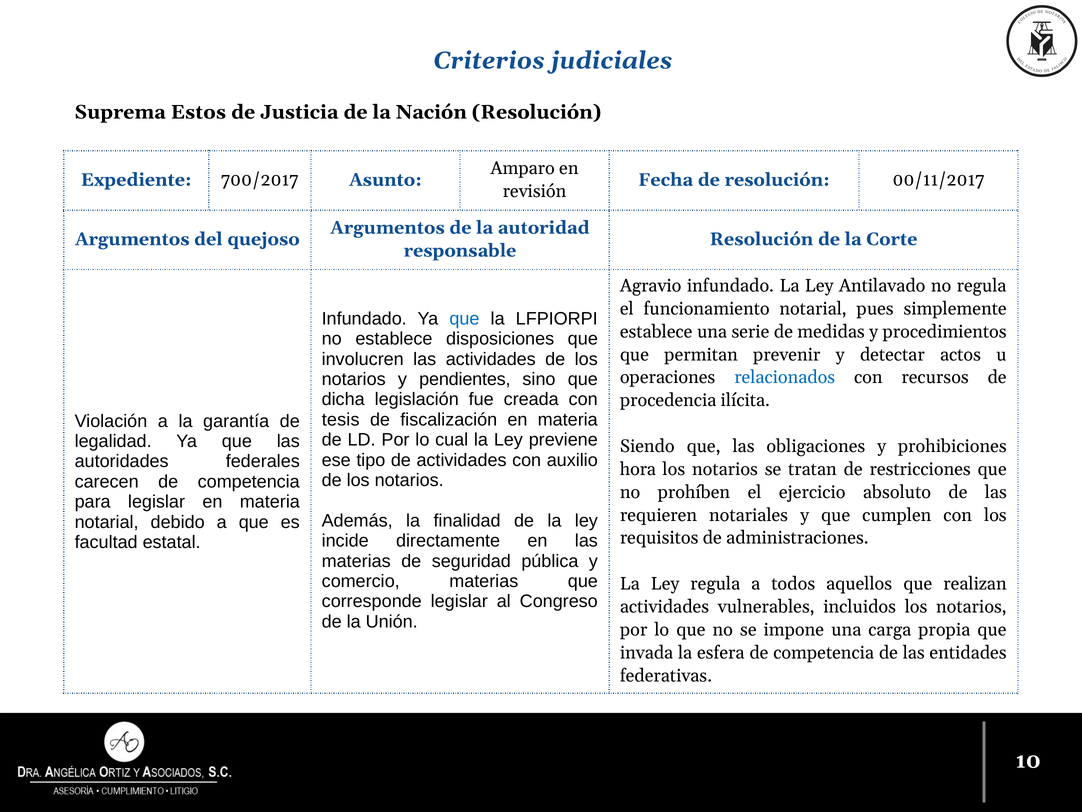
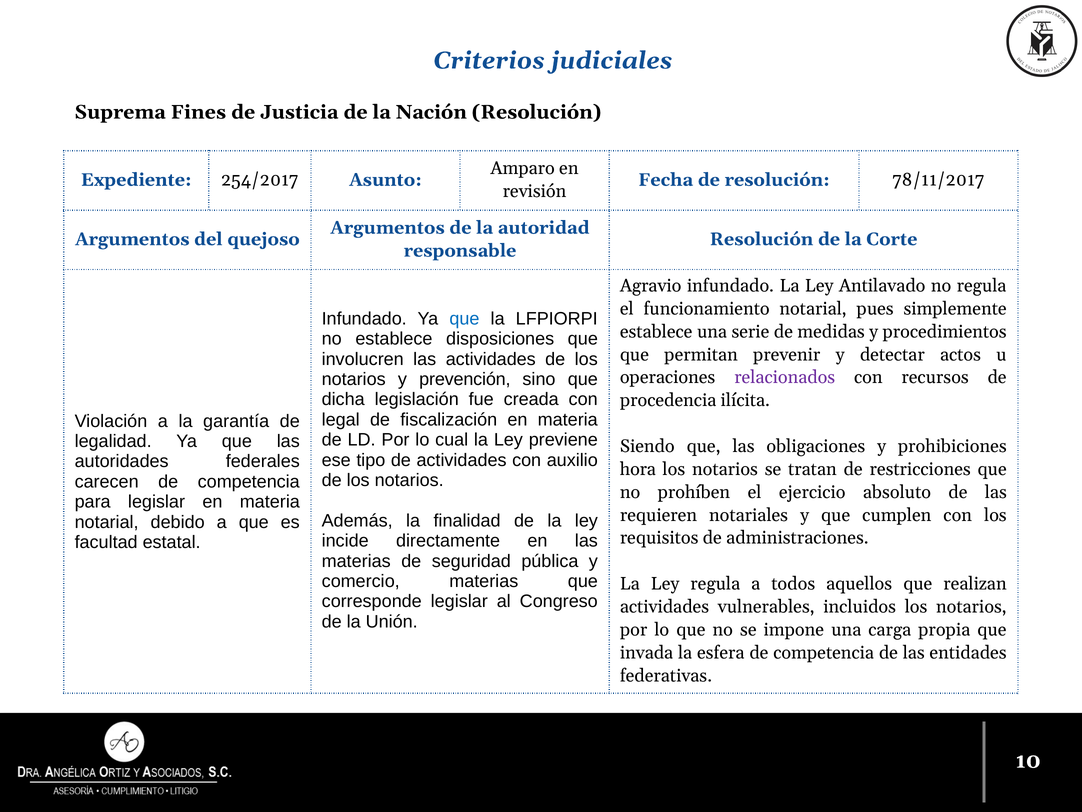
Estos: Estos -> Fines (198, 112)
700/2017: 700/2017 -> 254/2017 (260, 180)
00/11/2017: 00/11/2017 -> 78/11/2017 (938, 180)
pendientes: pendientes -> prevención (465, 379)
relacionados colour: blue -> purple (785, 377)
tesis: tesis -> legal (341, 419)
